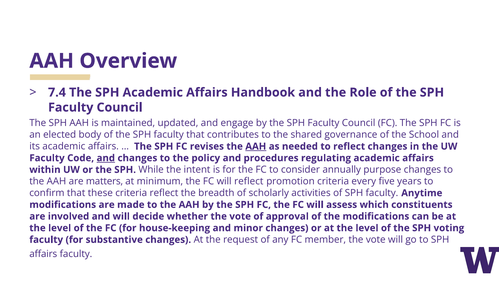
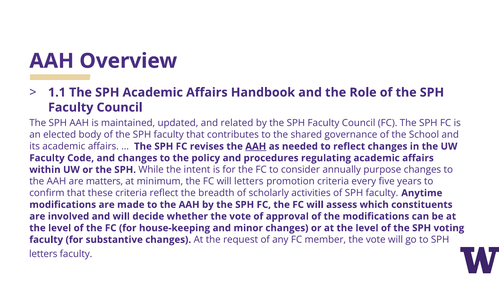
7.4: 7.4 -> 1.1 (57, 92)
engage: engage -> related (237, 123)
and underline: present -> none (106, 158)
will reflect: reflect -> letters (249, 181)
affairs: affairs -> letters (43, 254)
